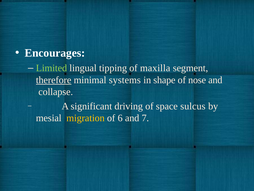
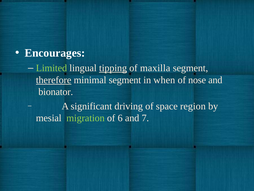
tipping underline: none -> present (113, 68)
minimal systems: systems -> segment (125, 80)
shape: shape -> when (164, 80)
collapse: collapse -> bionator (56, 92)
sulcus: sulcus -> region (193, 106)
migration colour: yellow -> light green (85, 118)
